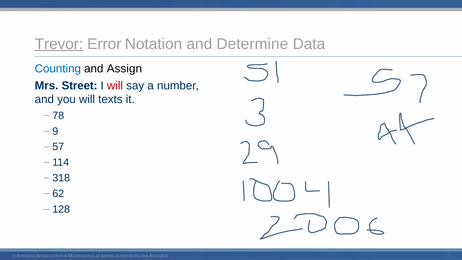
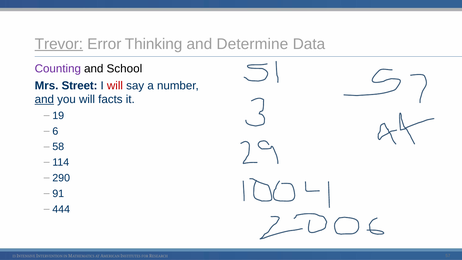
Notation: Notation -> Thinking (154, 44)
Counting colour: blue -> purple (58, 69)
Assign: Assign -> School (124, 69)
and underline: none -> present (44, 99)
texts: texts -> facts (110, 99)
78: 78 -> 19 (58, 116)
9: 9 -> 6 (55, 131)
57: 57 -> 58 (58, 147)
318: 318 -> 290 (61, 178)
62: 62 -> 91 (58, 193)
128: 128 -> 444 (61, 209)
